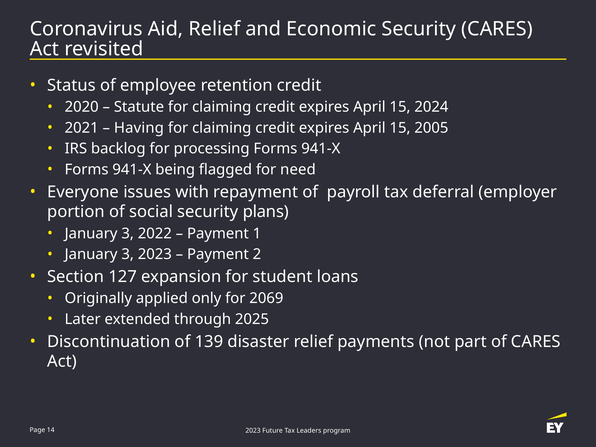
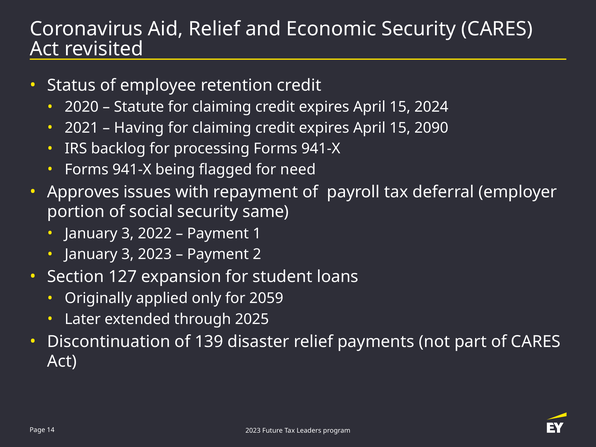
2005: 2005 -> 2090 (431, 128)
Everyone: Everyone -> Approves (83, 192)
plans: plans -> same (266, 212)
2069: 2069 -> 2059 (266, 298)
